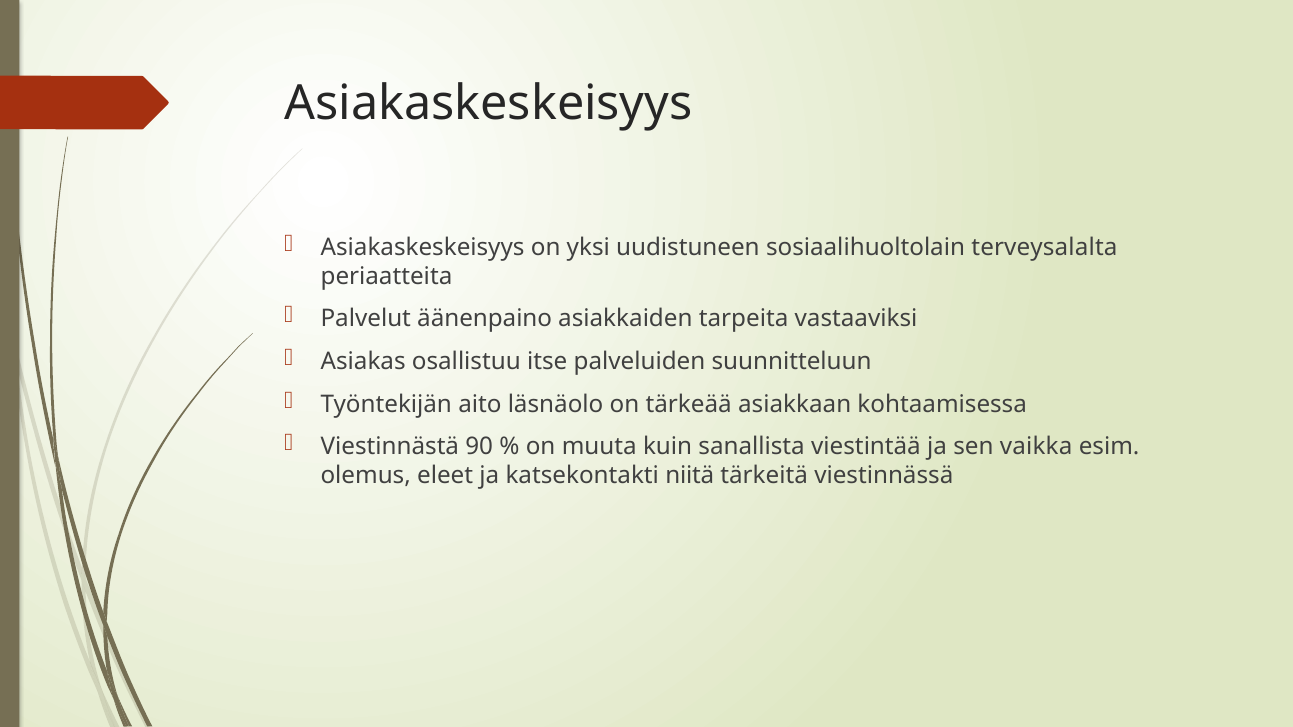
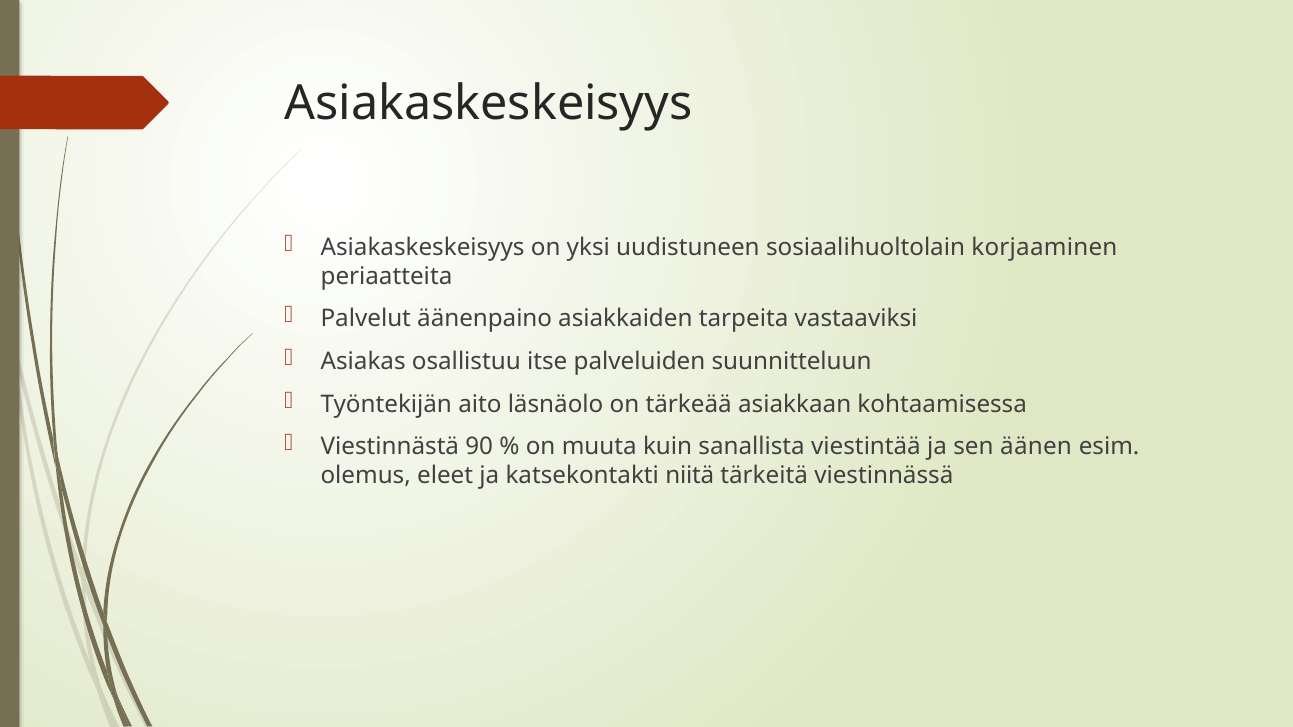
terveysalalta: terveysalalta -> korjaaminen (1044, 247)
vaikka: vaikka -> äänen (1036, 447)
